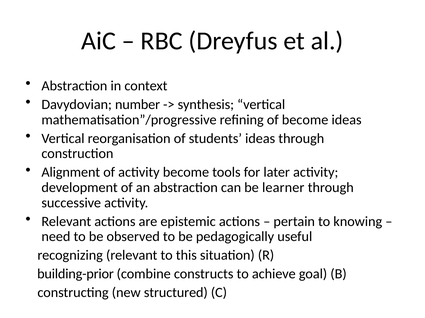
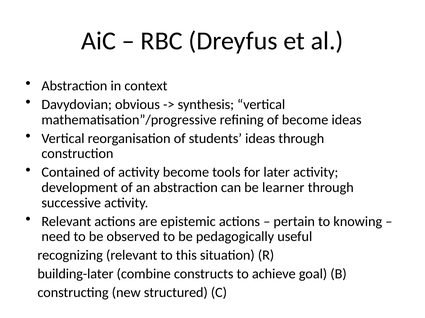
number: number -> obvious (138, 105)
Alignment: Alignment -> Contained (71, 173)
building-prior: building-prior -> building-later (75, 275)
